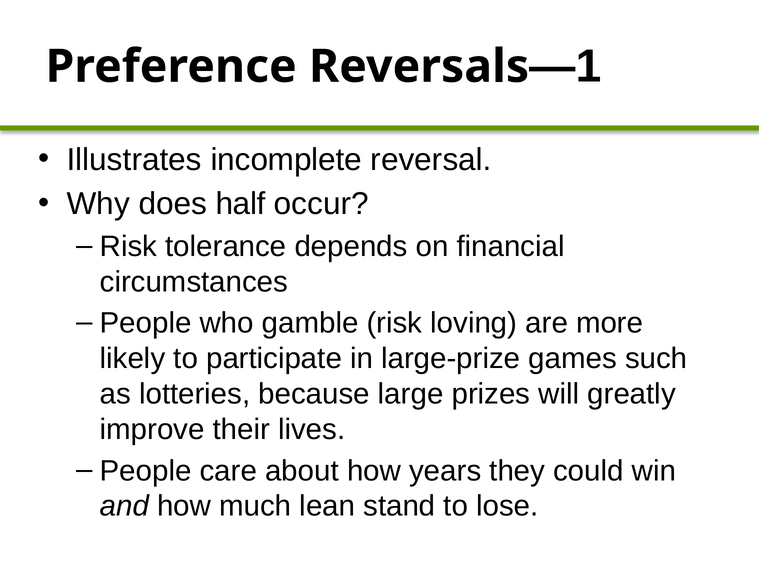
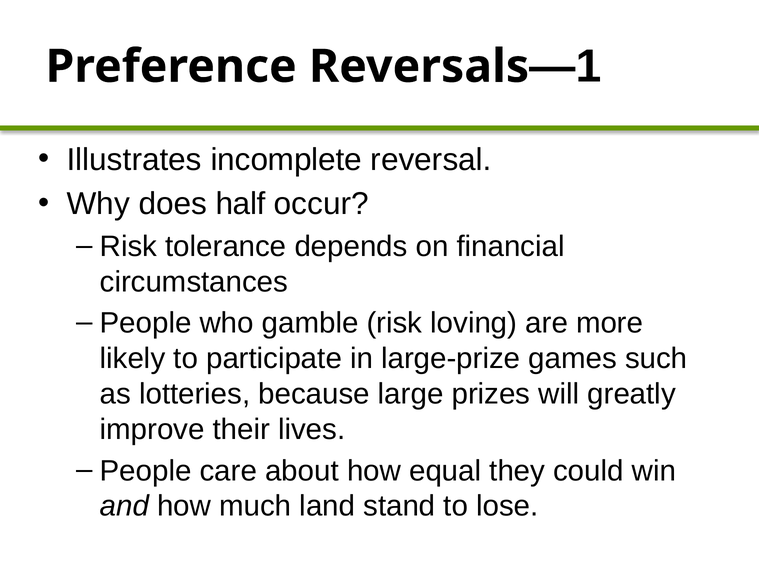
years: years -> equal (445, 471)
lean: lean -> land (327, 506)
